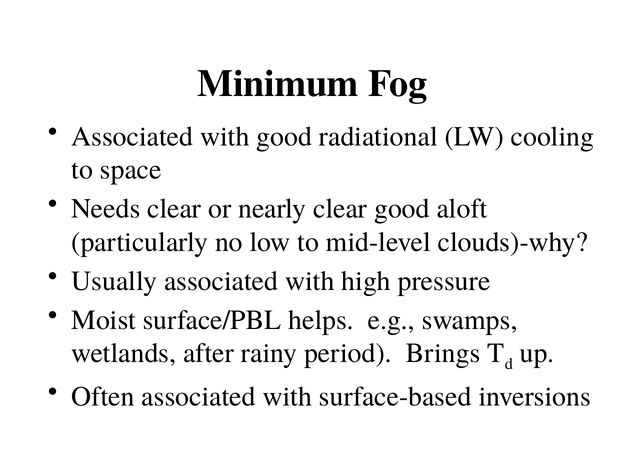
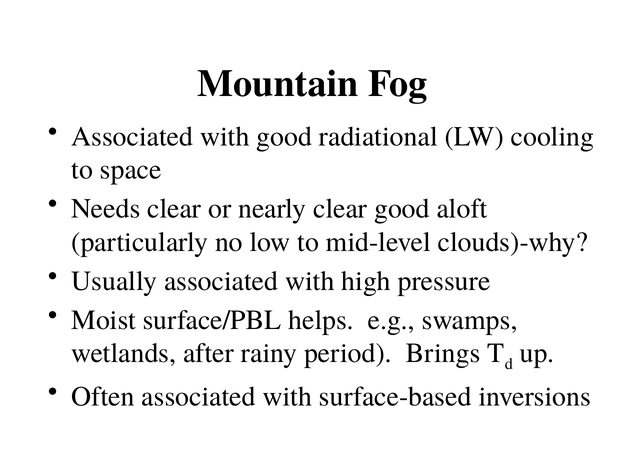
Minimum: Minimum -> Mountain (278, 83)
